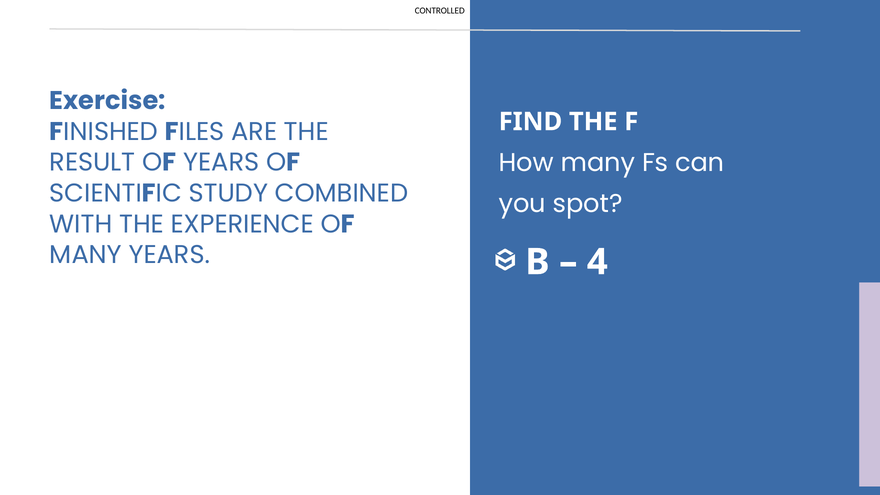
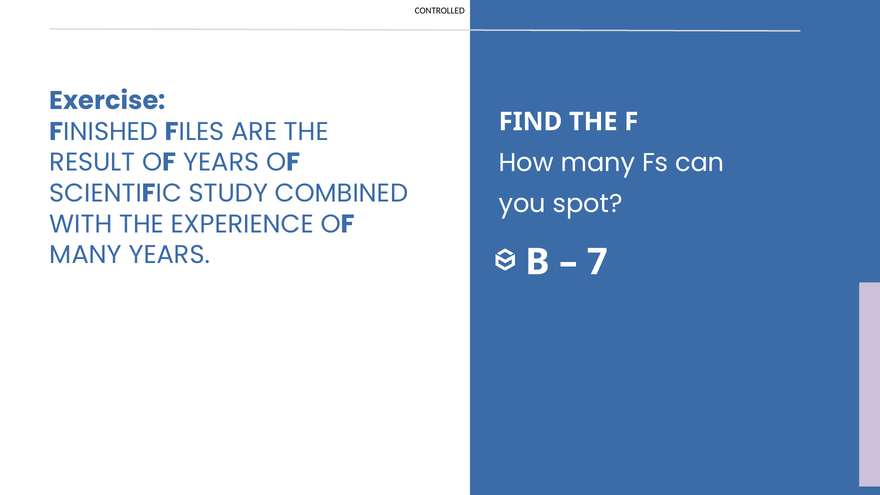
4: 4 -> 7 (597, 262)
